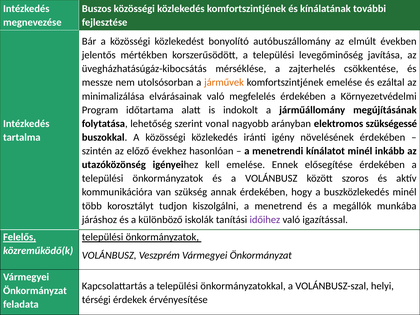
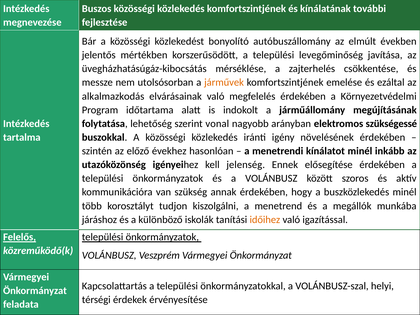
minimalizálása: minimalizálása -> alkalmazkodás (113, 96)
kell emelése: emelése -> jelenség (246, 165)
időihez colour: purple -> orange (265, 220)
